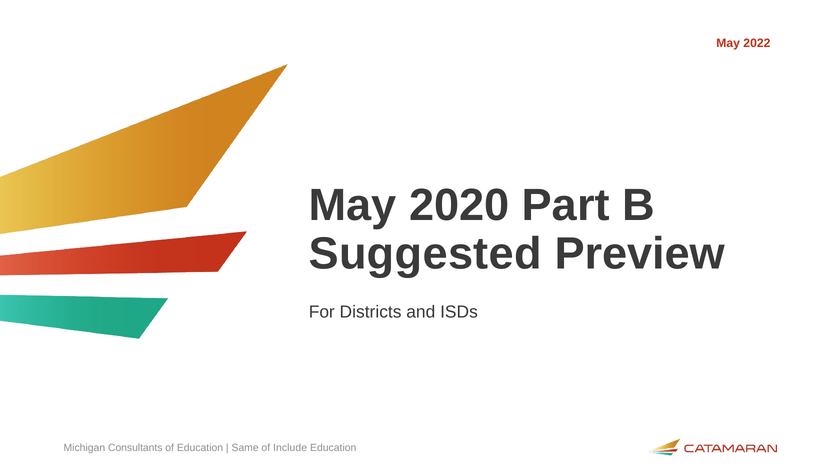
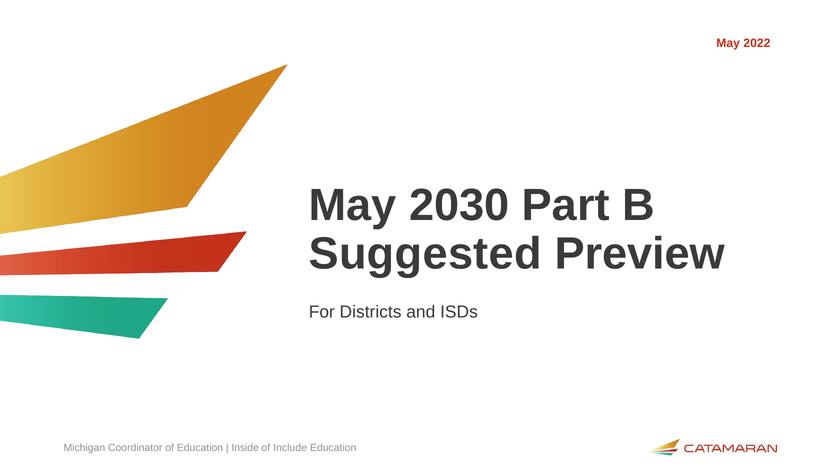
2020: 2020 -> 2030 (459, 205)
Consultants: Consultants -> Coordinator (135, 448)
Same: Same -> Inside (245, 448)
